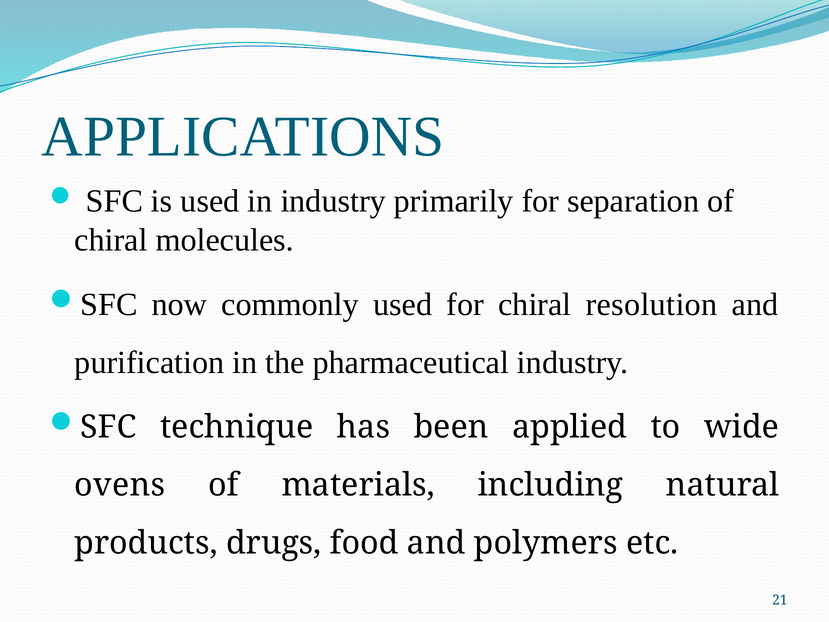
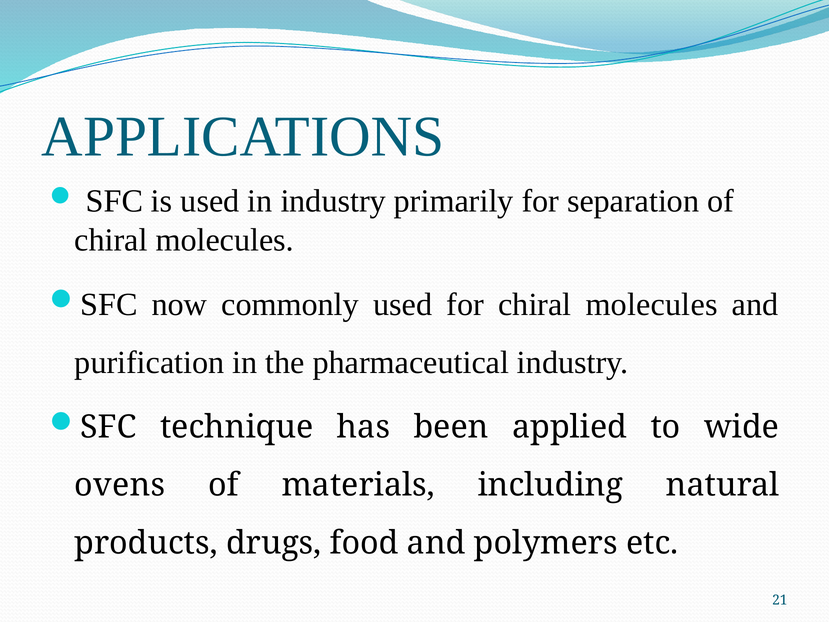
for chiral resolution: resolution -> molecules (652, 304)
